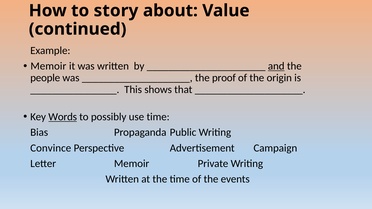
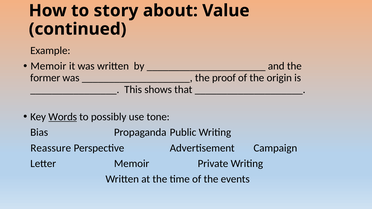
and underline: present -> none (276, 66)
people: people -> former (45, 78)
use time: time -> tone (158, 117)
Convince: Convince -> Reassure (51, 148)
